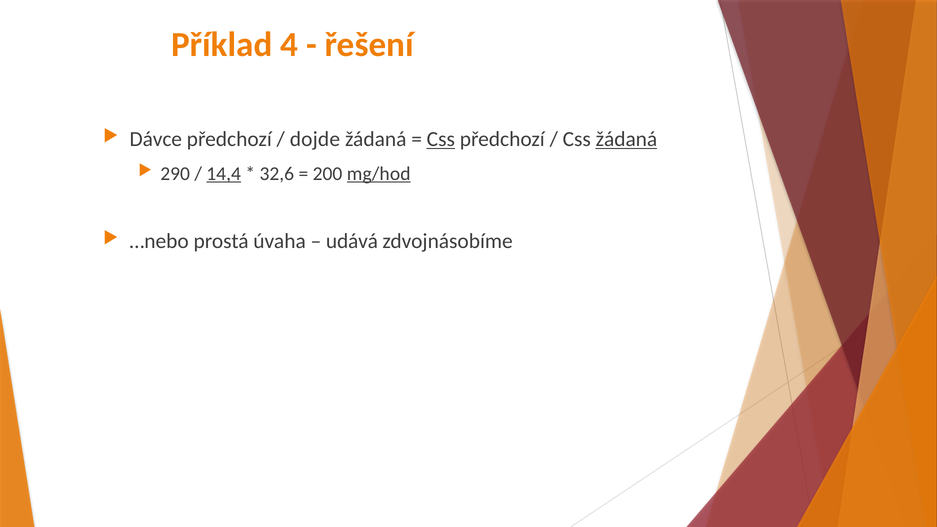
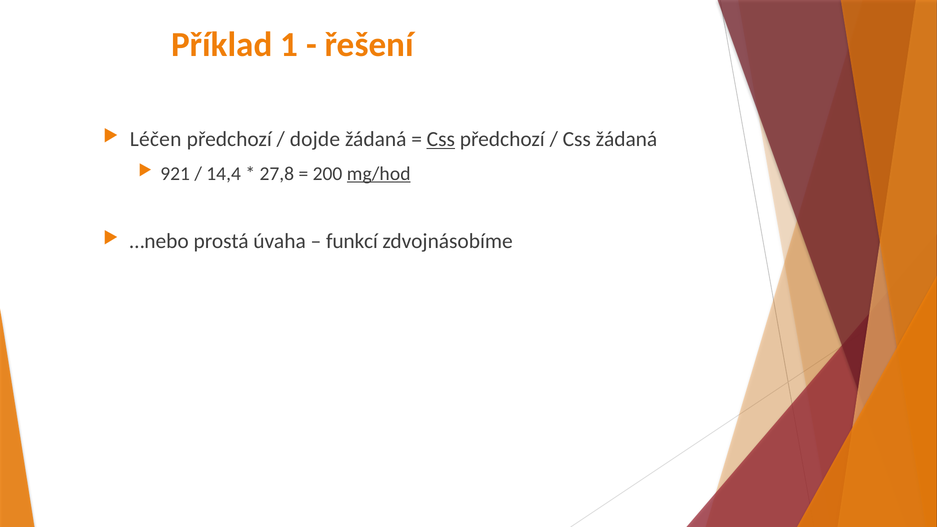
4: 4 -> 1 (289, 45)
Dávce: Dávce -> Léčen (156, 139)
žádaná underline: present -> none (626, 139)
290: 290 -> 921 (175, 174)
14,4 underline: present -> none (224, 174)
32,6: 32,6 -> 27,8 (277, 174)
udává: udává -> funkcí (352, 241)
